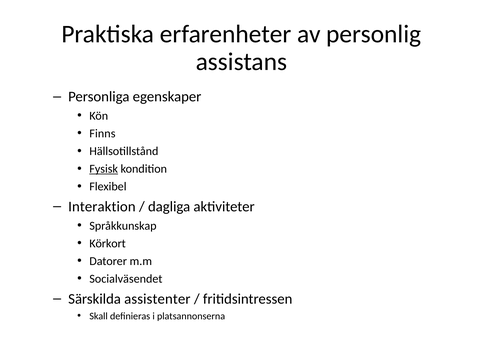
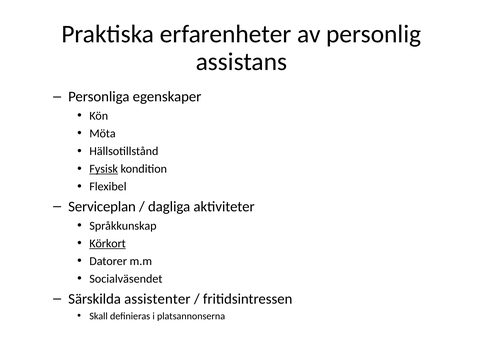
Finns: Finns -> Möta (103, 134)
Interaktion: Interaktion -> Serviceplan (102, 207)
Körkort underline: none -> present (108, 244)
